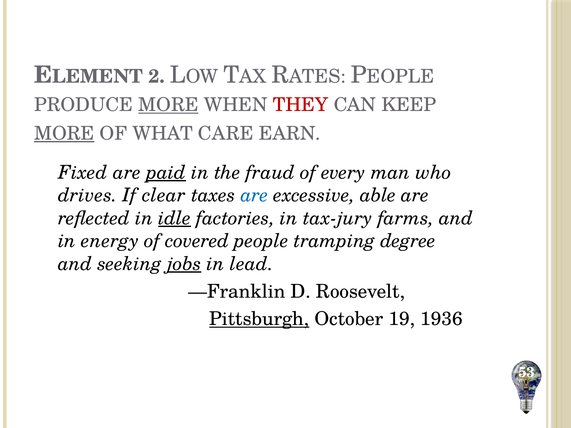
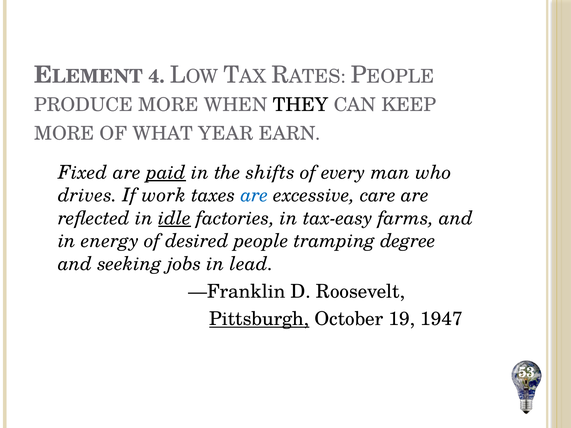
2: 2 -> 4 (157, 77)
MORE underline: present -> none (168, 105)
THEY colour: red -> black (301, 105)
MORE underline: present -> none (64, 134)
CARE: CARE -> YEAR (226, 134)
fraud: fraud -> shifts (270, 173)
clear: clear -> work (164, 195)
able: able -> care (378, 195)
tax-jury: tax-jury -> tax-easy (338, 218)
covered: covered -> desired (197, 241)
jobs underline: present -> none (184, 264)
1936: 1936 -> 1947 (441, 319)
